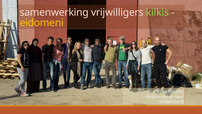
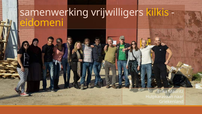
kilkis colour: light green -> yellow (157, 12)
